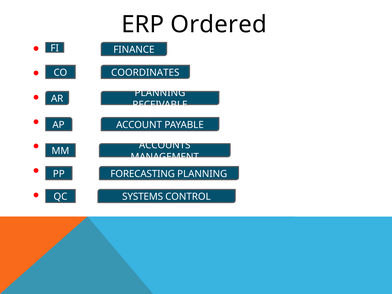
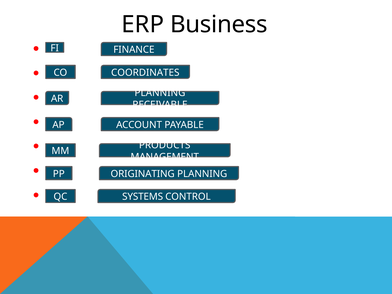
Ordered: Ordered -> Business (219, 25)
ACCOUNTS: ACCOUNTS -> PRODUCTS (165, 145)
FORECASTING: FORECASTING -> ORIGINATING (143, 174)
